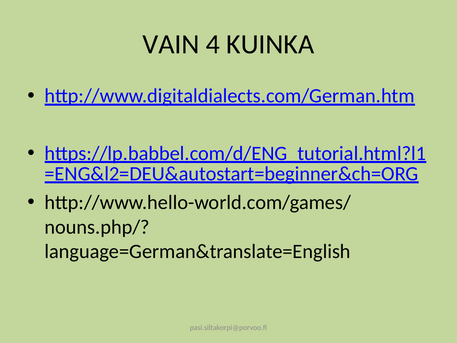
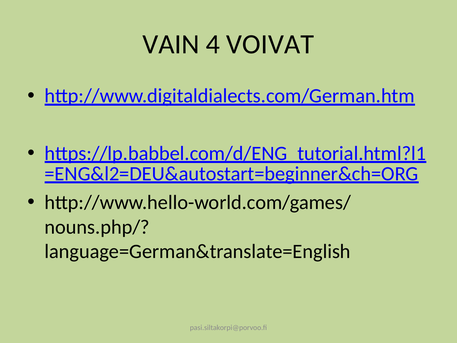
KUINKA: KUINKA -> VOIVAT (270, 44)
